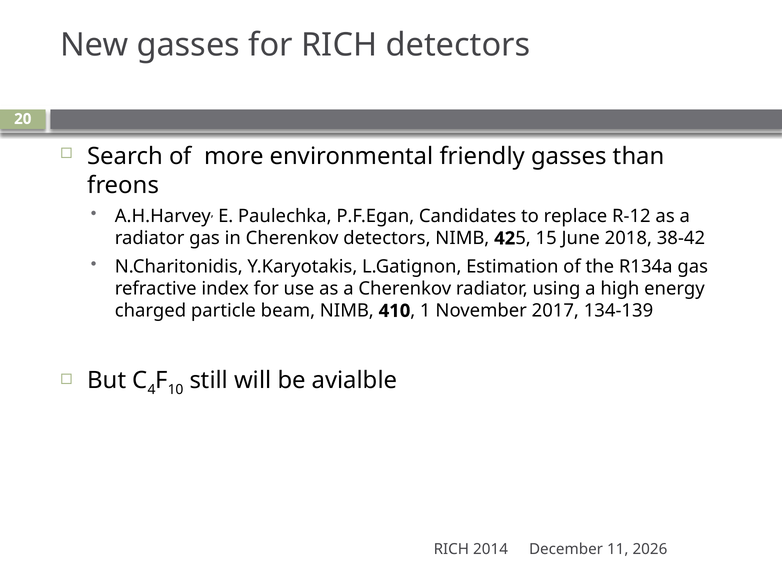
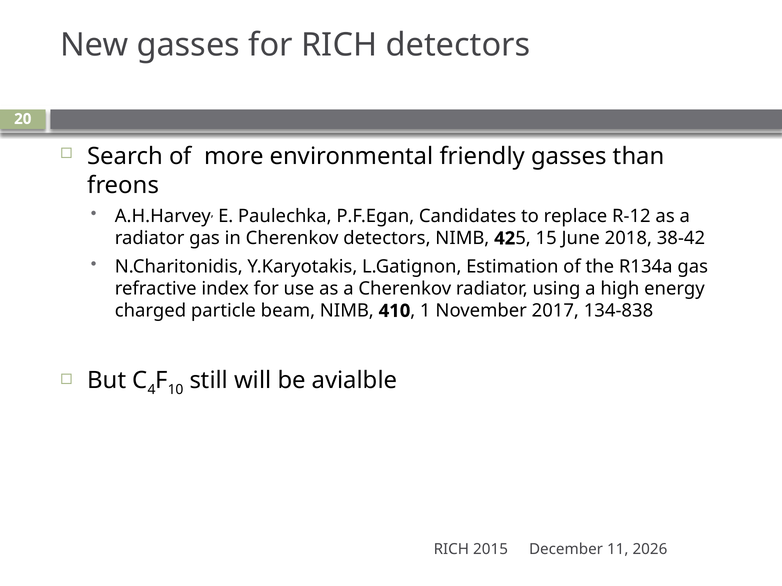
134-139: 134-139 -> 134-838 (618, 311)
2014: 2014 -> 2015 (491, 550)
